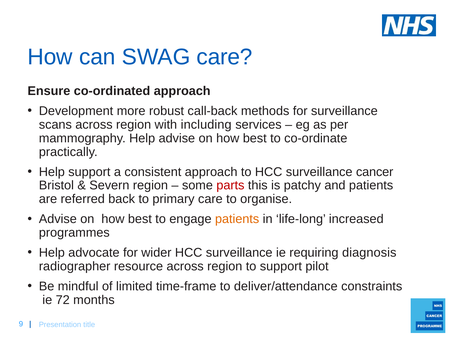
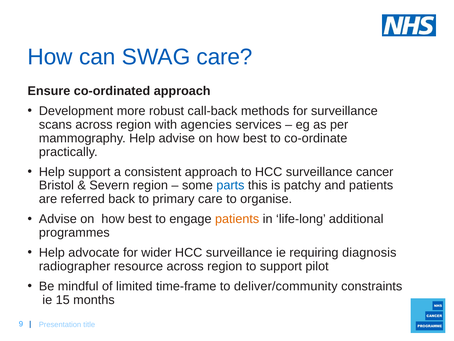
including: including -> agencies (206, 124)
parts colour: red -> blue (230, 185)
increased: increased -> additional (356, 219)
deliver/attendance: deliver/attendance -> deliver/community (286, 286)
72: 72 -> 15 (63, 299)
